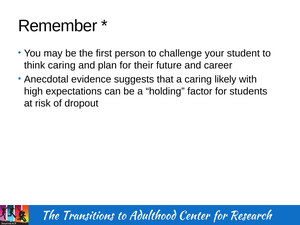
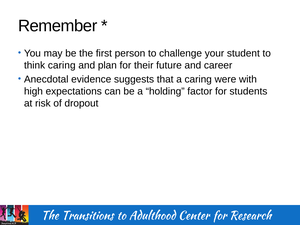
likely: likely -> were (225, 79)
